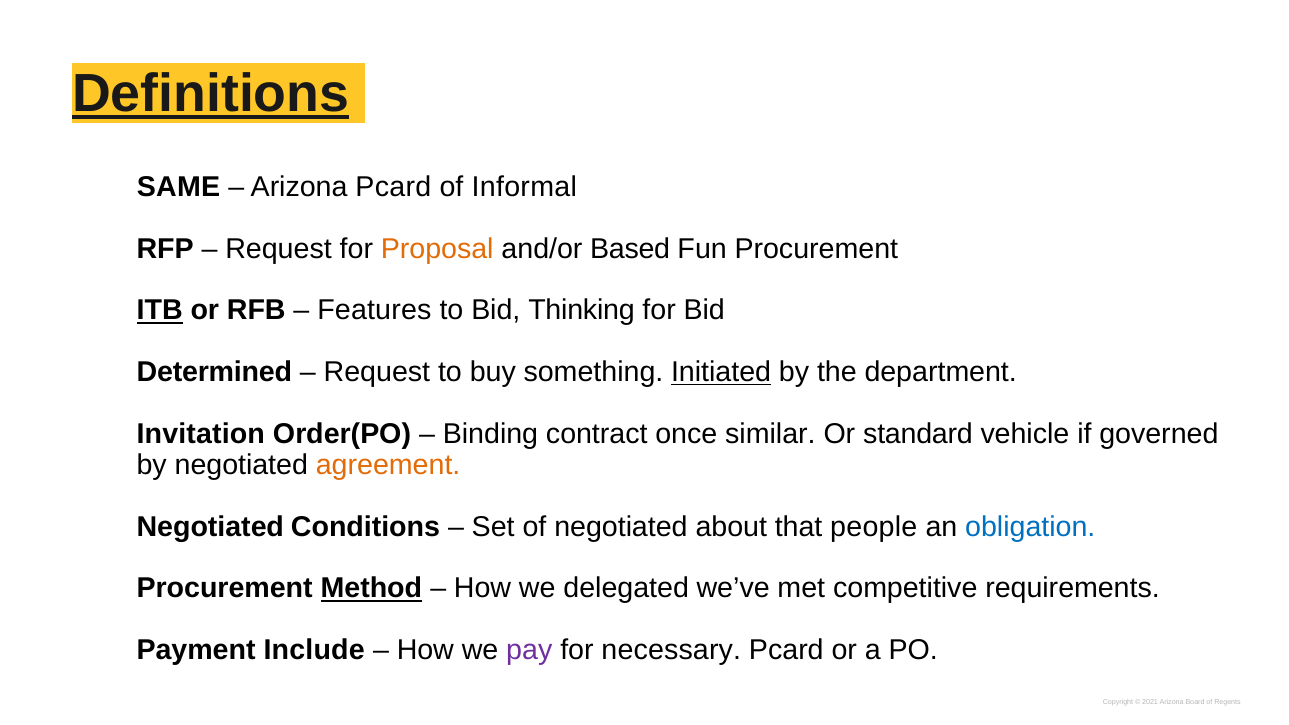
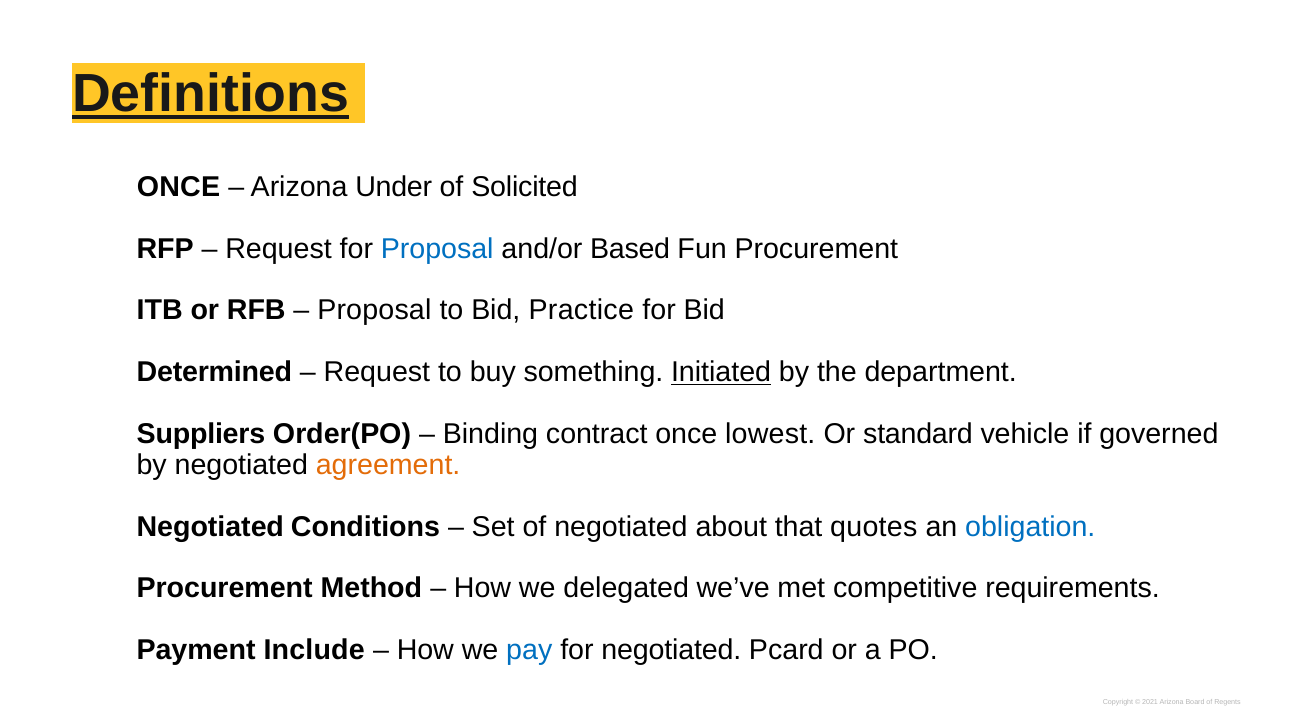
SAME: SAME -> ONCE (179, 187)
Arizona Pcard: Pcard -> Under (394, 187)
Informal: Informal -> Solicited (525, 187)
Proposal colour: orange -> blue (437, 249)
ITB underline: present -> none (160, 310)
Features: Features -> Proposal (374, 310)
Thinking: Thinking -> Practice (581, 310)
Invitation: Invitation -> Suppliers (201, 434)
similar: similar -> lowest (770, 434)
people: people -> quotes (874, 527)
Method underline: present -> none (371, 589)
pay colour: purple -> blue (529, 650)
for necessary: necessary -> negotiated (671, 650)
